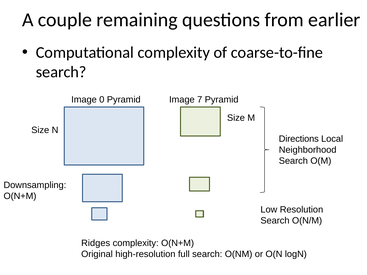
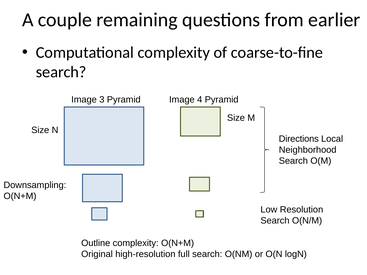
0: 0 -> 3 (102, 100)
7: 7 -> 4 (200, 100)
Ridges: Ridges -> Outline (96, 243)
